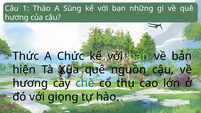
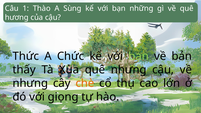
hiện: hiện -> thấy (24, 70)
quê nguồn: nguồn -> nhưng (129, 70)
hương: hương -> nhưng (30, 83)
chè colour: blue -> orange (85, 83)
